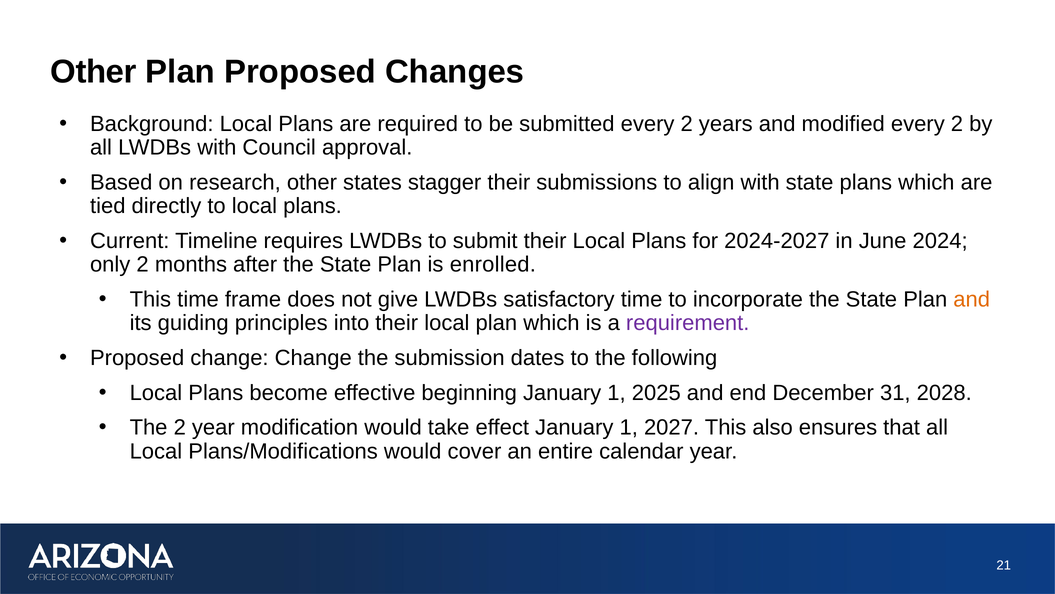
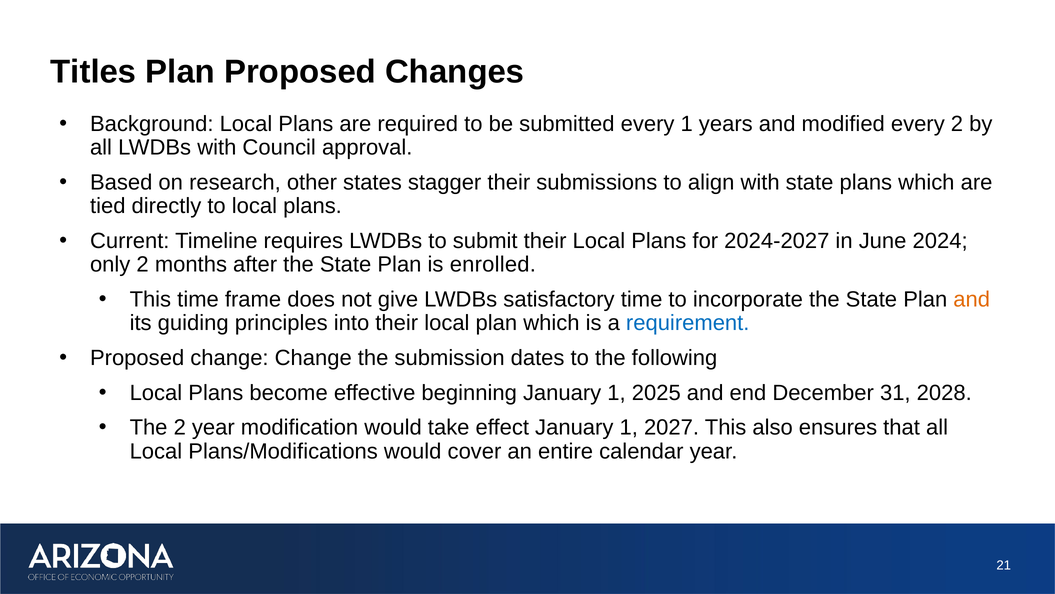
Other: Other -> Titles (93, 72)
submitted every 2: 2 -> 1 (687, 124)
requirement colour: purple -> blue (688, 323)
